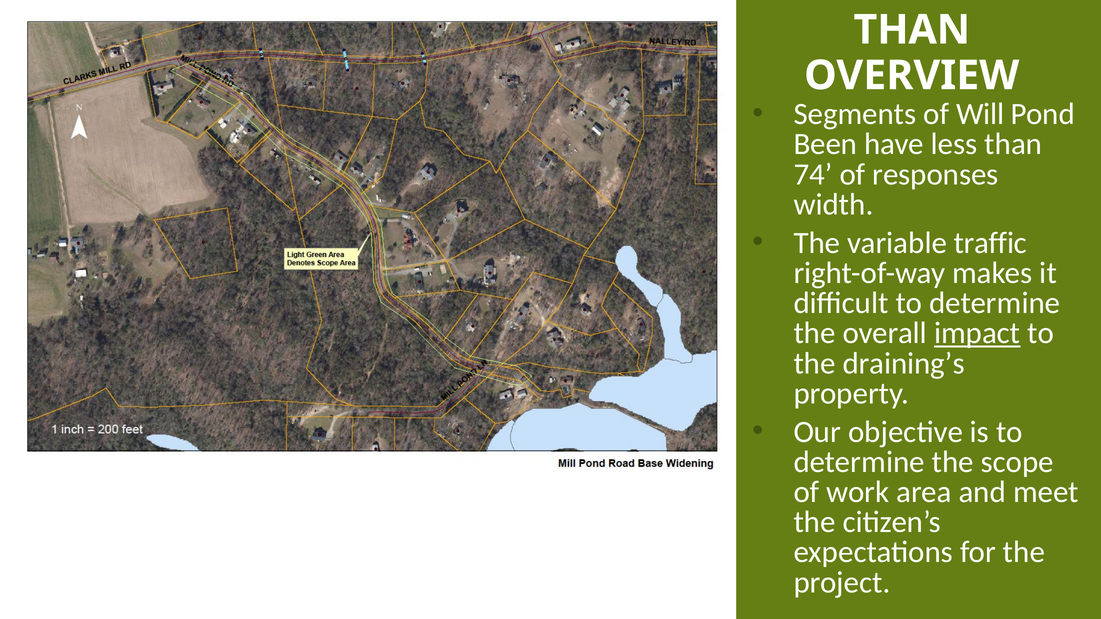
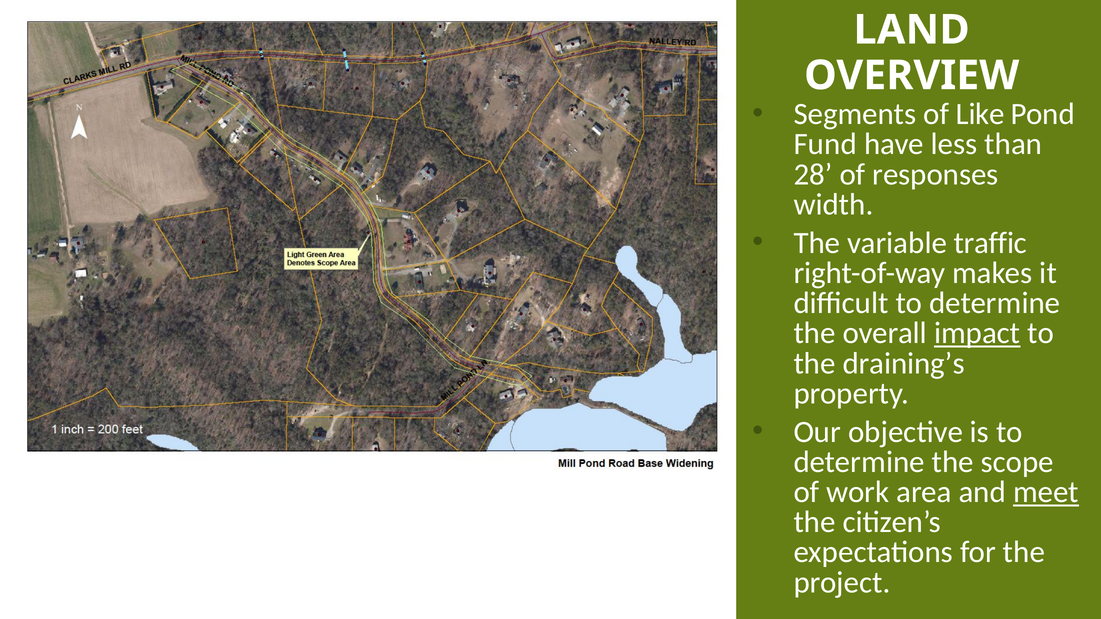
THAN: THAN -> LAND (912, 30)
Will: Will -> Like (980, 114)
Been: Been -> Fund (825, 144)
74: 74 -> 28 (813, 174)
meet underline: none -> present (1046, 492)
